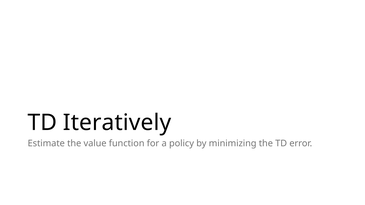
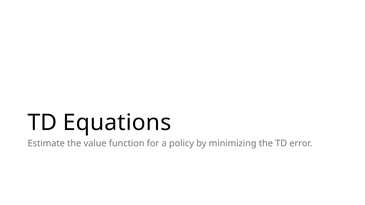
Iteratively: Iteratively -> Equations (117, 123)
